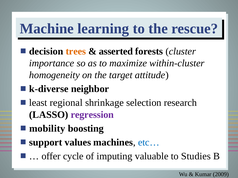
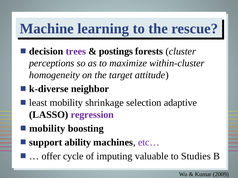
trees colour: orange -> purple (76, 51)
asserted: asserted -> postings (116, 51)
importance: importance -> perceptions (52, 63)
least regional: regional -> mobility (66, 103)
research: research -> adaptive (180, 103)
values: values -> ability (78, 143)
etc… colour: blue -> purple (149, 143)
